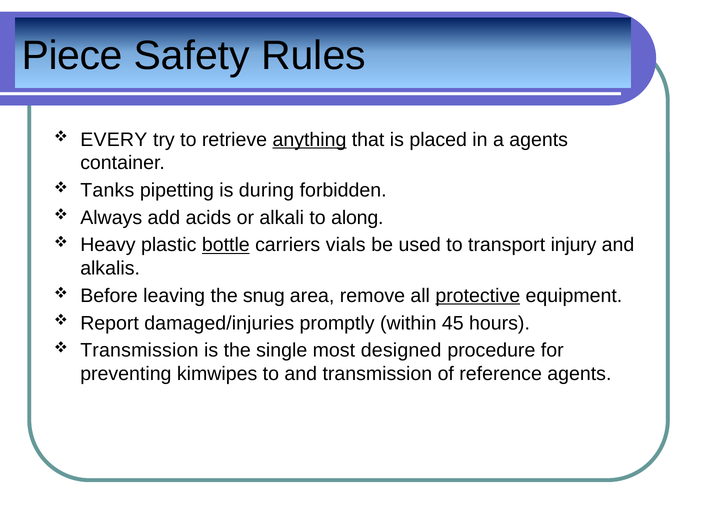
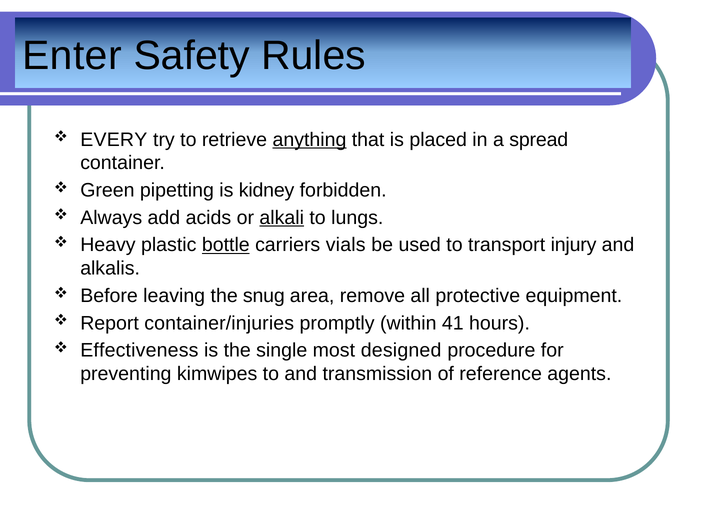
Piece: Piece -> Enter (72, 56)
a agents: agents -> spread (539, 140)
Tanks: Tanks -> Green (107, 190)
during: during -> kidney (267, 190)
alkali underline: none -> present (282, 218)
along: along -> lungs (357, 218)
protective underline: present -> none (478, 296)
damaged/injuries: damaged/injuries -> container/injuries (219, 323)
45: 45 -> 41 (453, 323)
Transmission: Transmission -> Effectiveness (139, 351)
